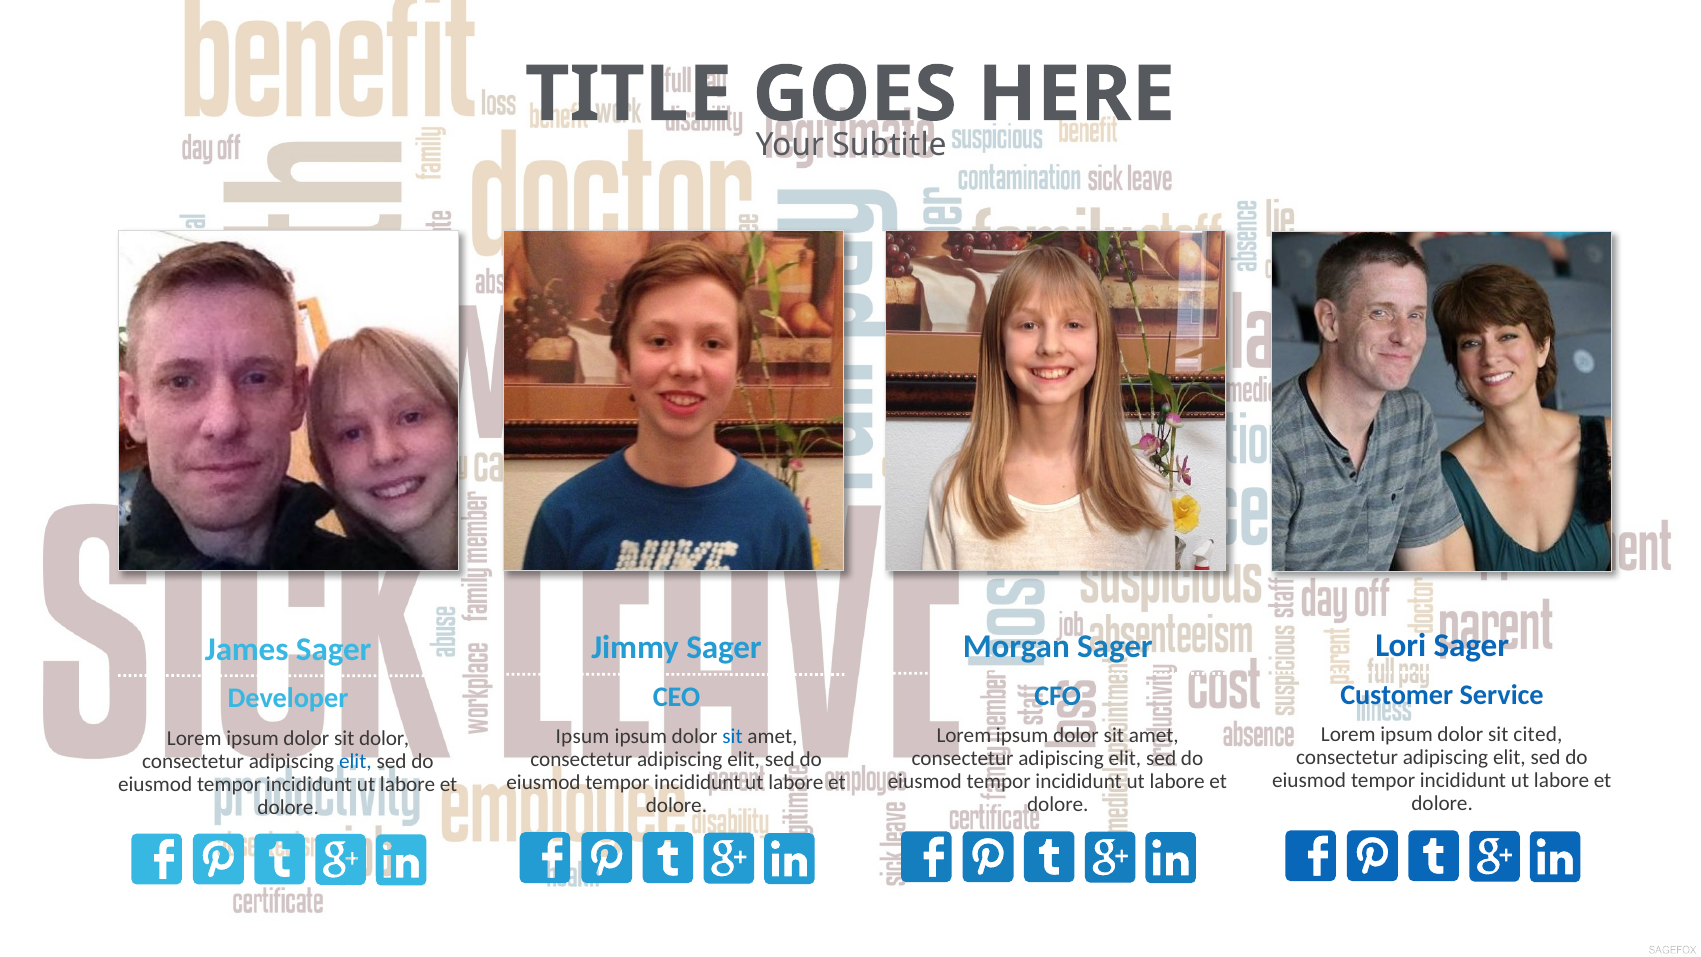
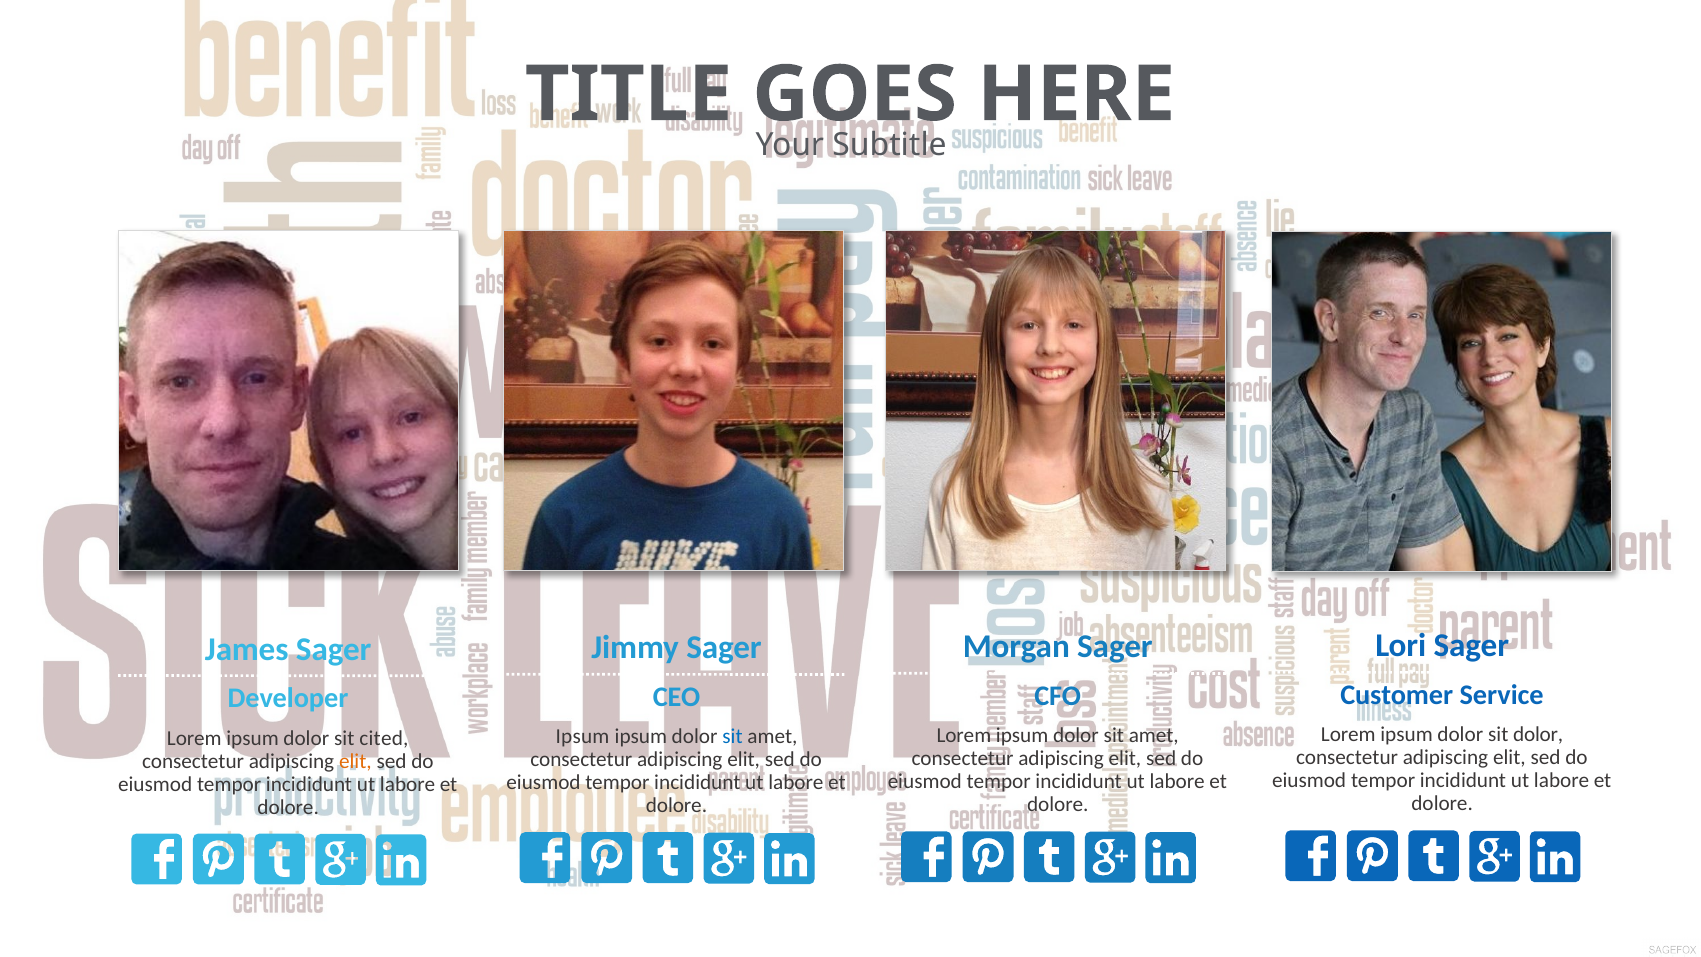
sit cited: cited -> dolor (1538, 735)
sit dolor: dolor -> cited (384, 738)
elit colour: blue -> orange (355, 761)
